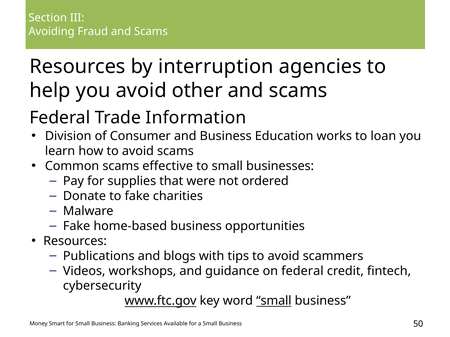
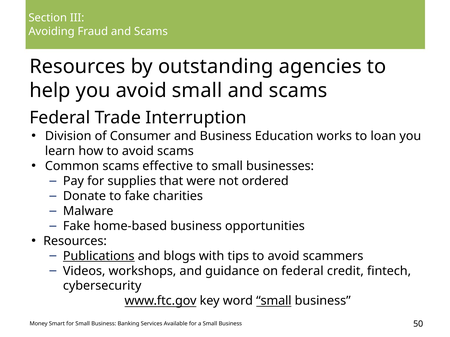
interruption: interruption -> outstanding (216, 67)
avoid other: other -> small (197, 91)
Information: Information -> Interruption (196, 118)
Publications underline: none -> present (99, 256)
